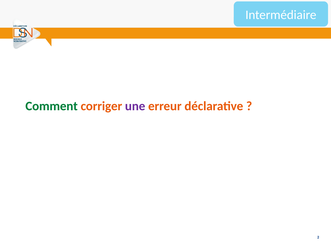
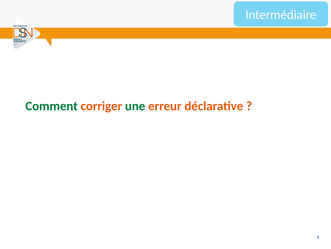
une colour: purple -> green (135, 106)
